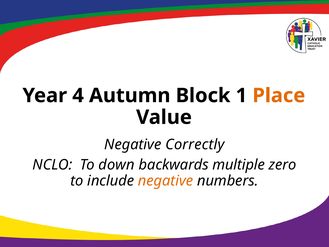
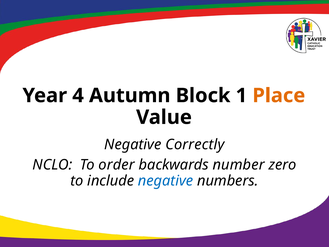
down: down -> order (117, 165)
multiple: multiple -> number (239, 165)
negative colour: orange -> blue (166, 181)
